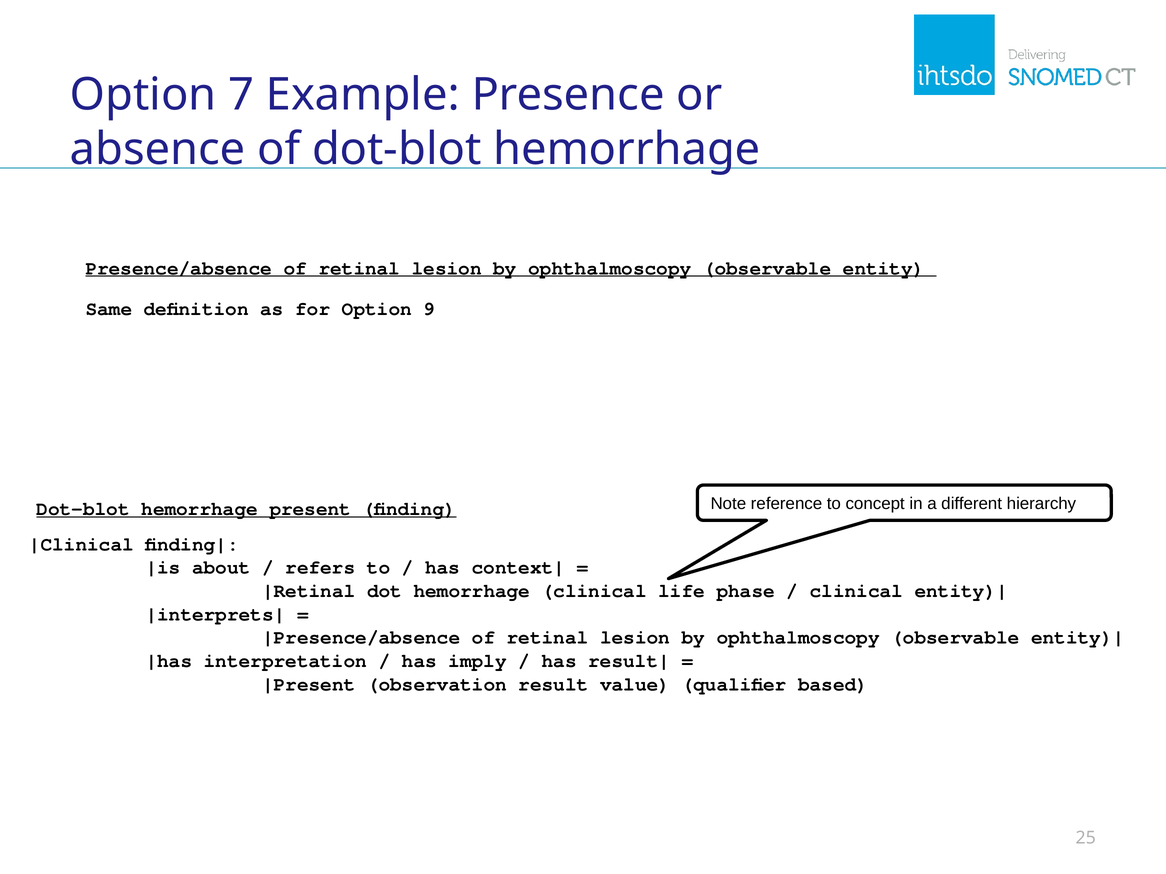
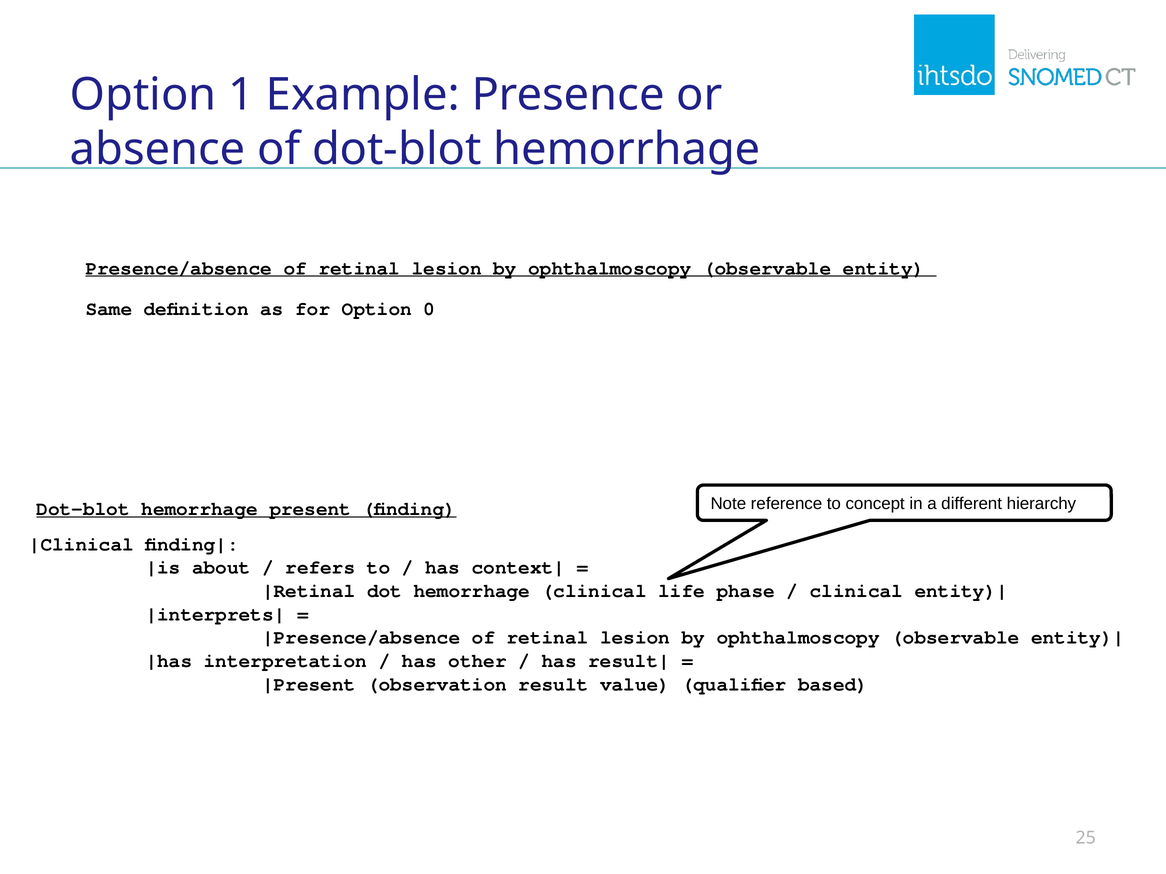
7: 7 -> 1 (241, 95)
9: 9 -> 0 (429, 309)
imply: imply -> other (478, 661)
